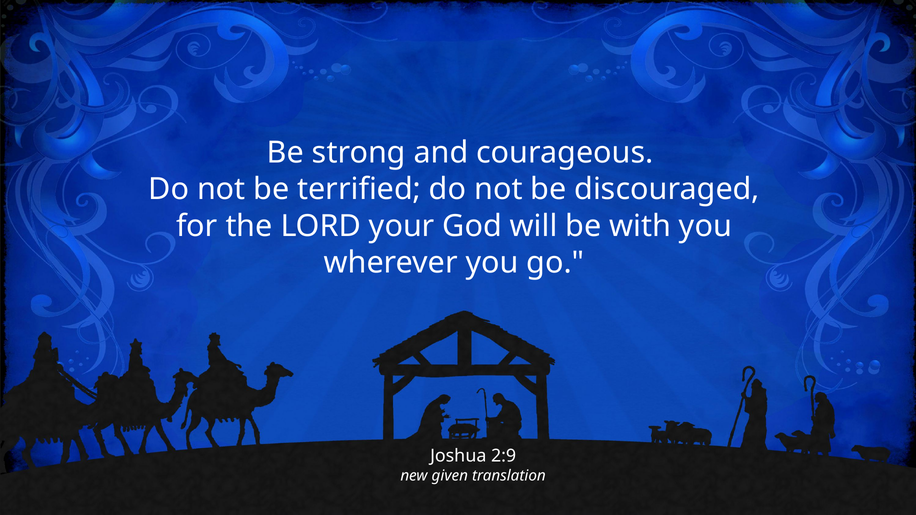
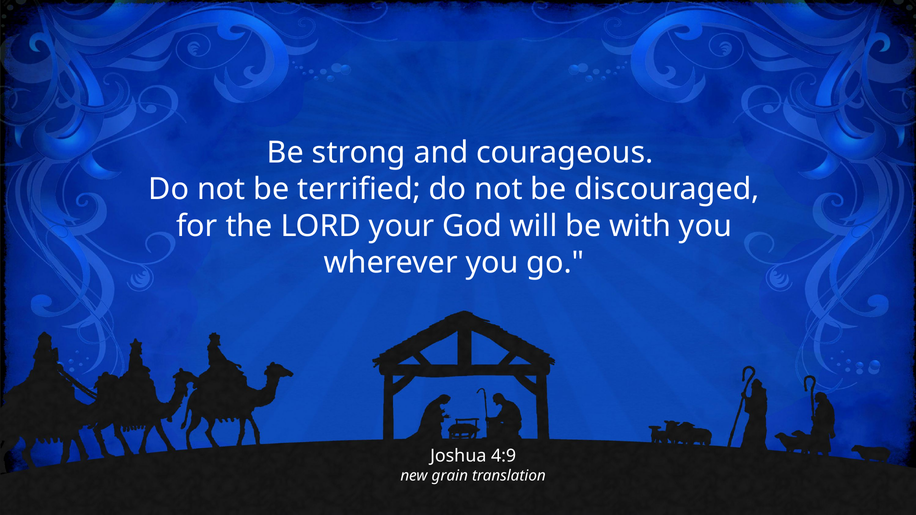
2:9: 2:9 -> 4:9 (504, 456)
given: given -> grain (450, 476)
